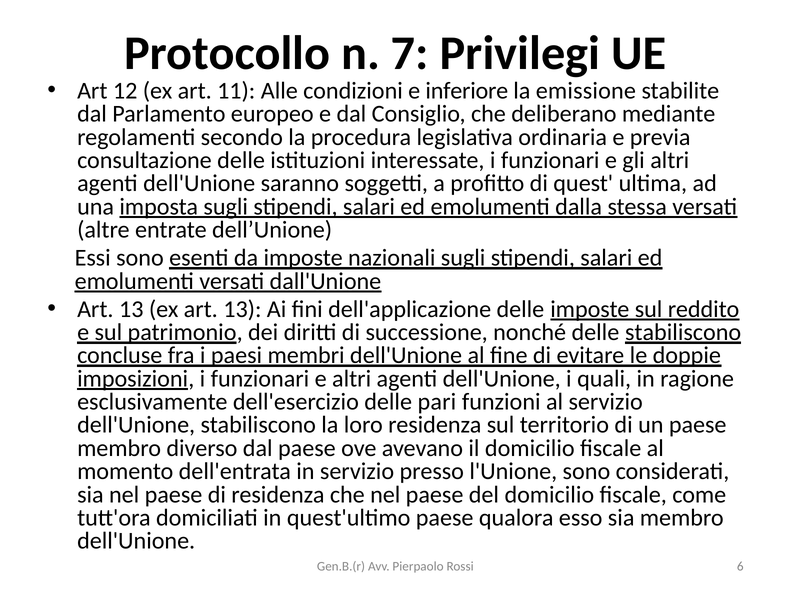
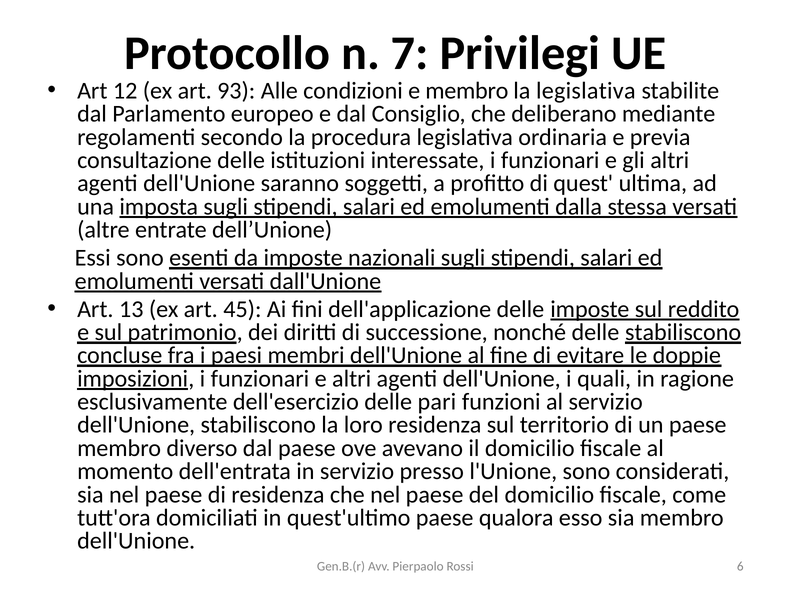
11: 11 -> 93 (236, 91)
e inferiore: inferiore -> membro (467, 91)
la emissione: emissione -> legislativa (586, 91)
ex art 13: 13 -> 45 (242, 309)
